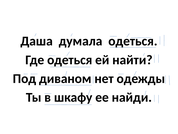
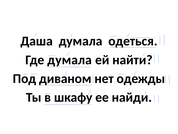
Где одеться: одеться -> думала (70, 60)
